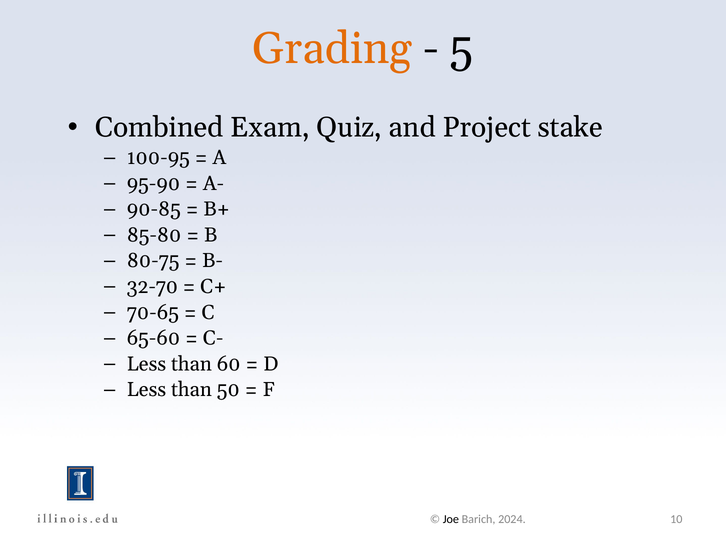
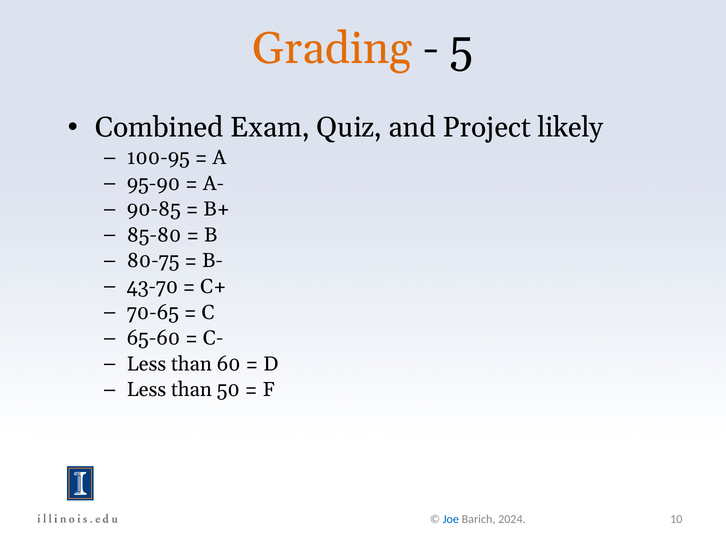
stake: stake -> likely (570, 128)
32-70: 32-70 -> 43-70 (152, 287)
Joe colour: black -> blue (451, 520)
